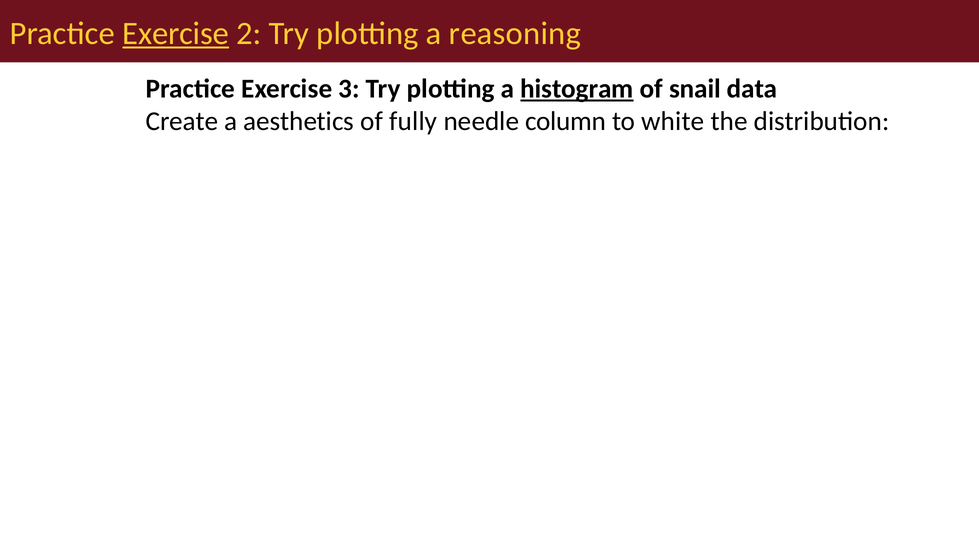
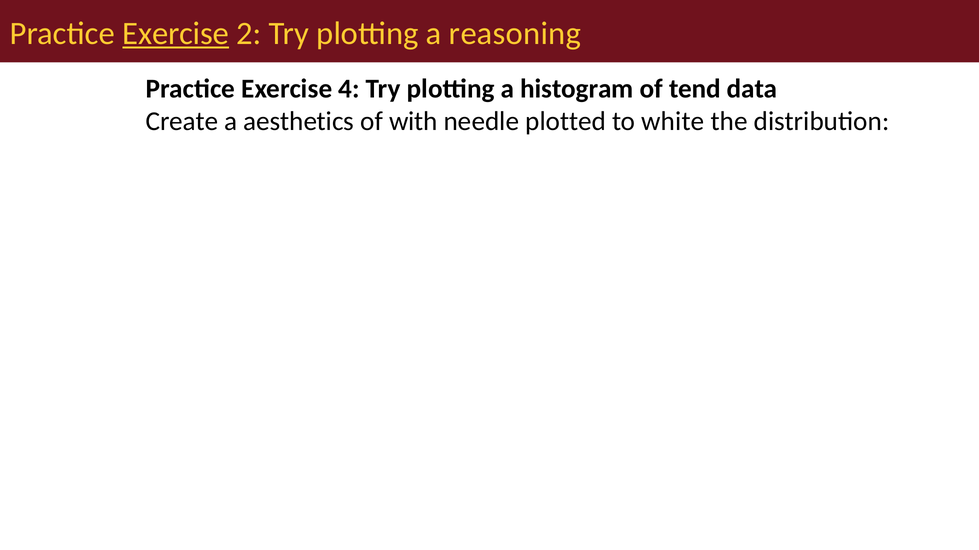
3: 3 -> 4 (349, 89)
histogram underline: present -> none (577, 89)
snail: snail -> tend (695, 89)
fully: fully -> with (413, 122)
column: column -> plotted (566, 122)
